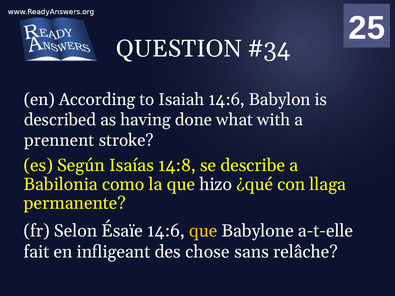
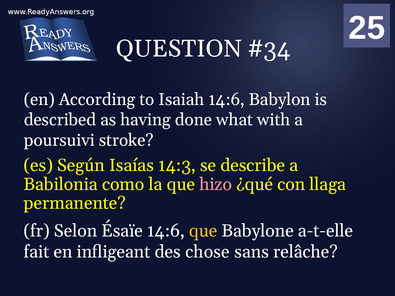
prennent: prennent -> poursuivi (59, 140)
14:8: 14:8 -> 14:3 (177, 165)
hizo colour: white -> pink (216, 184)
